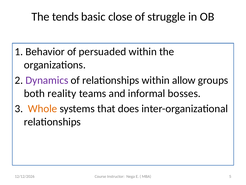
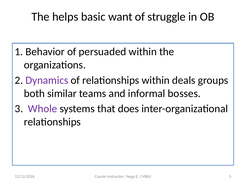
tends: tends -> helps (65, 17)
close: close -> want (120, 17)
allow: allow -> deals (184, 80)
reality: reality -> similar (62, 93)
Whole colour: orange -> purple (43, 108)
